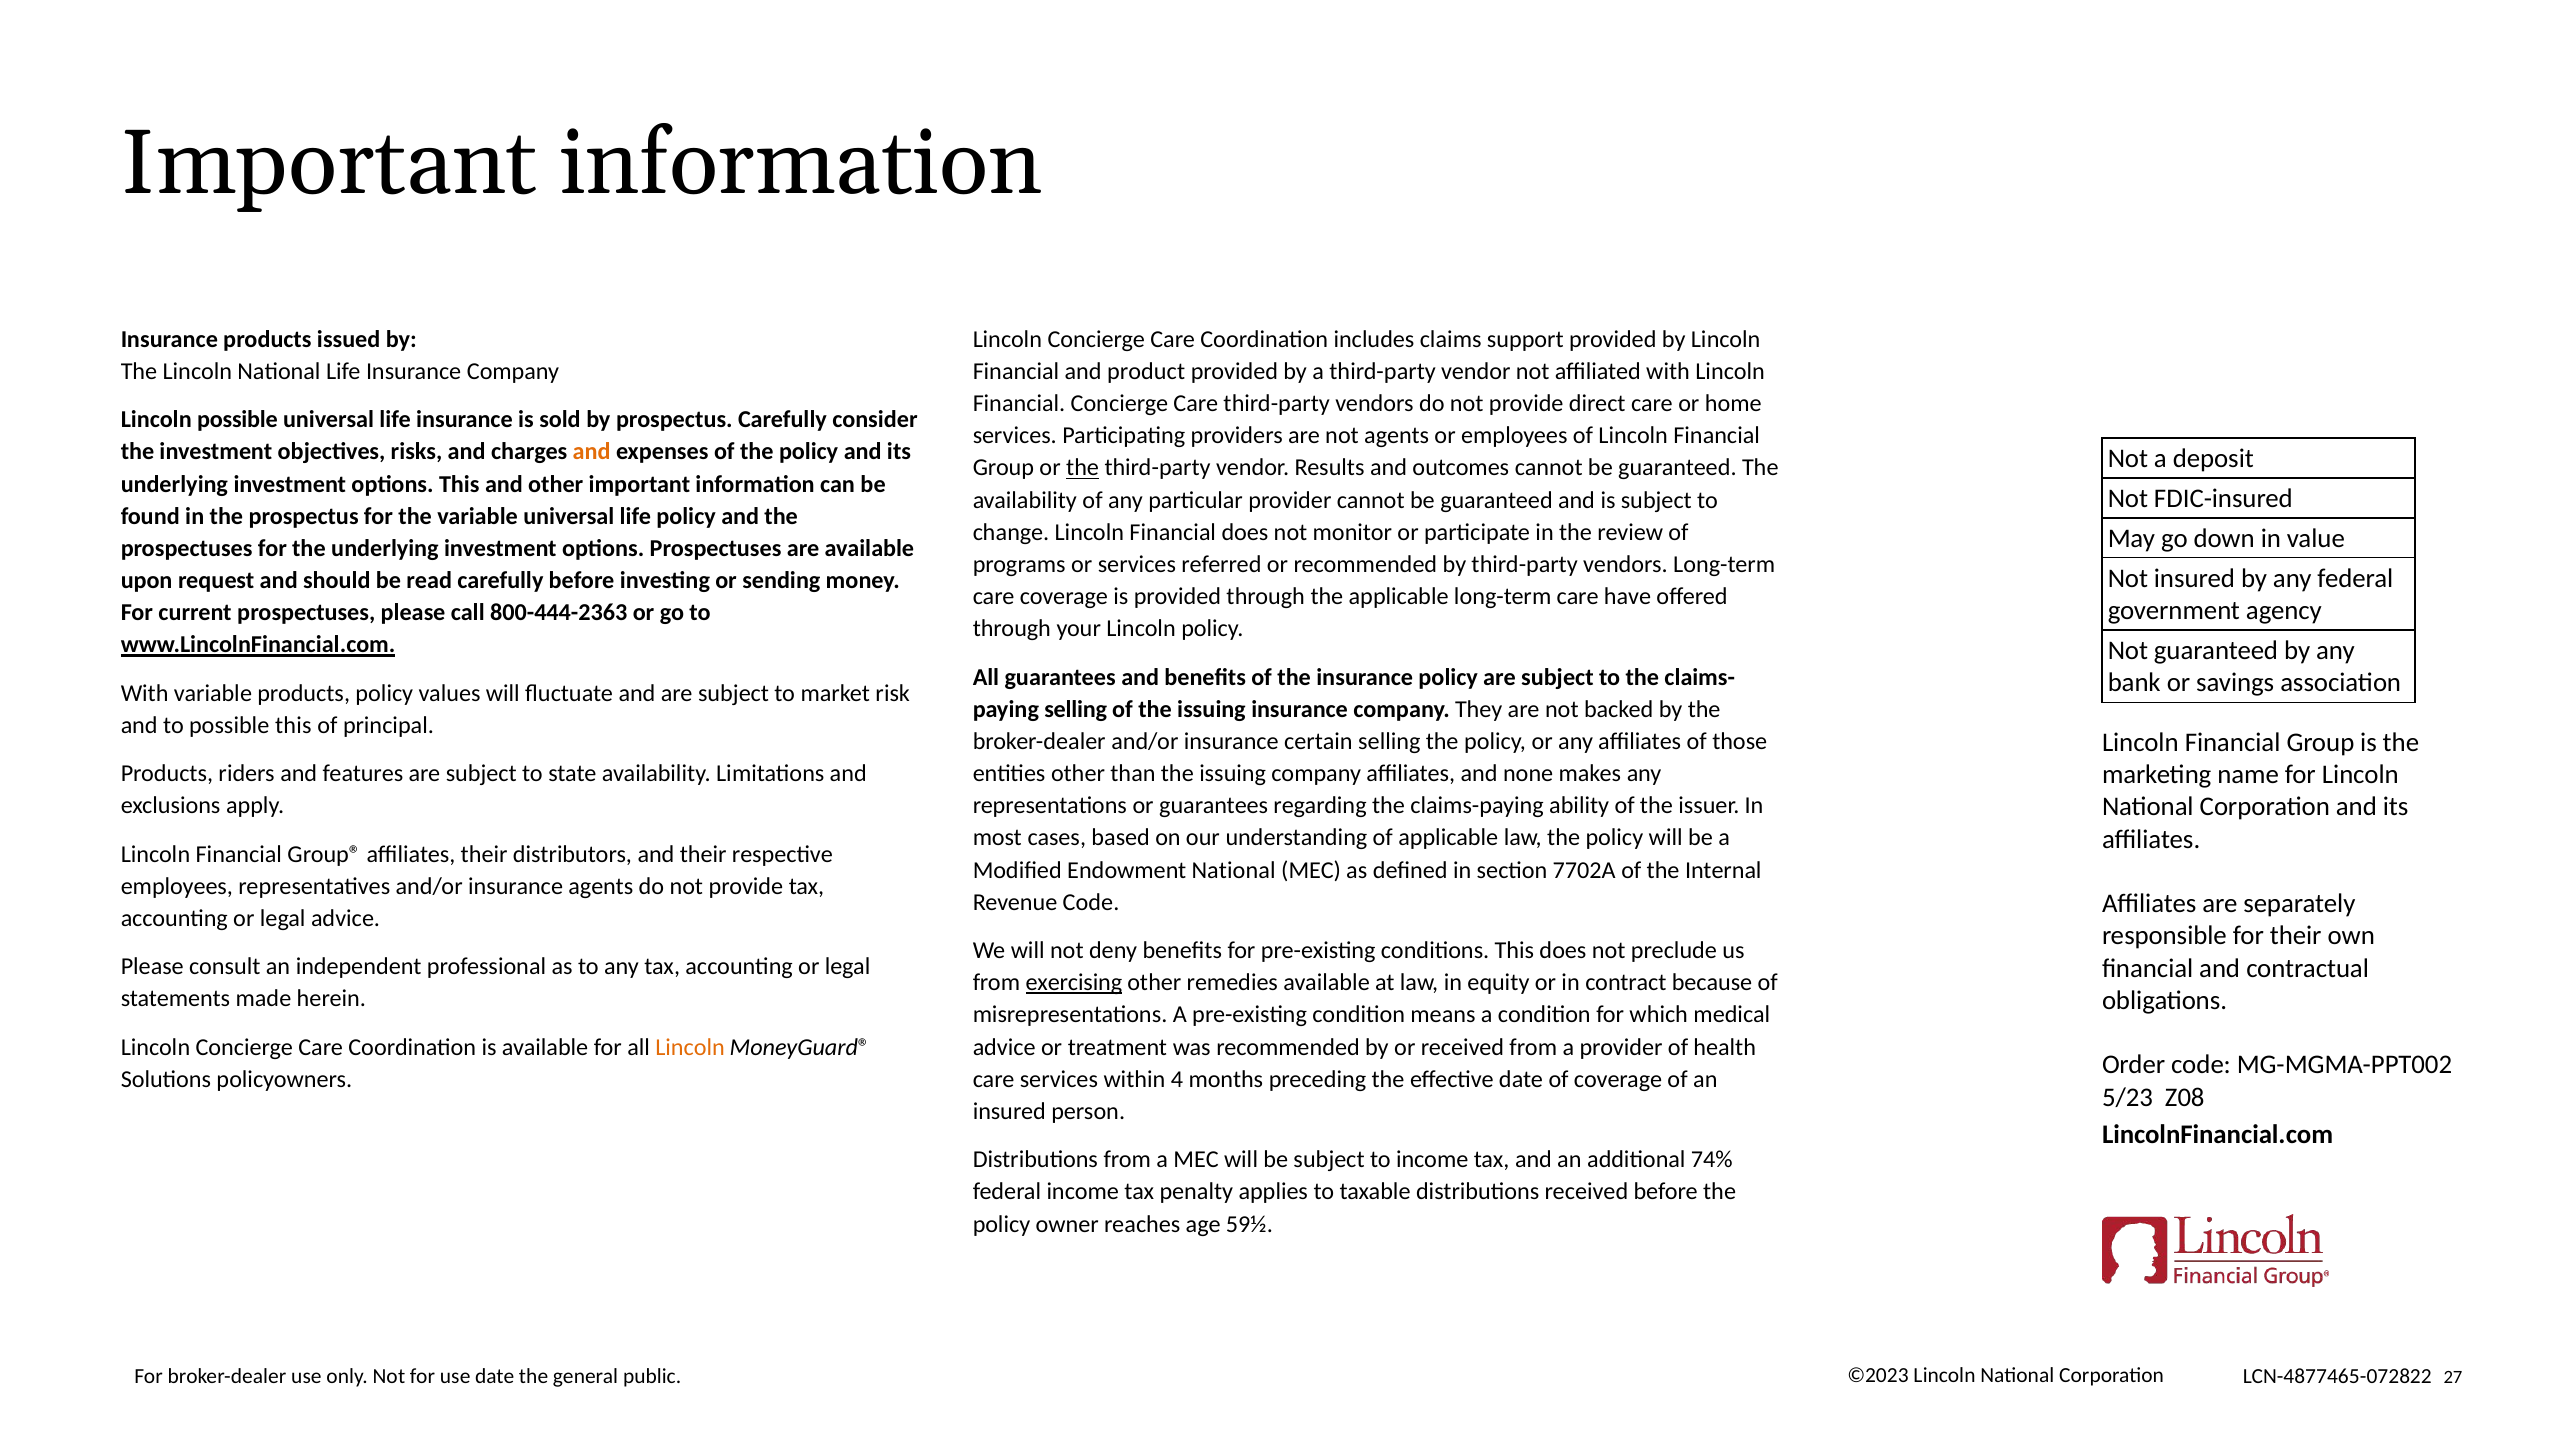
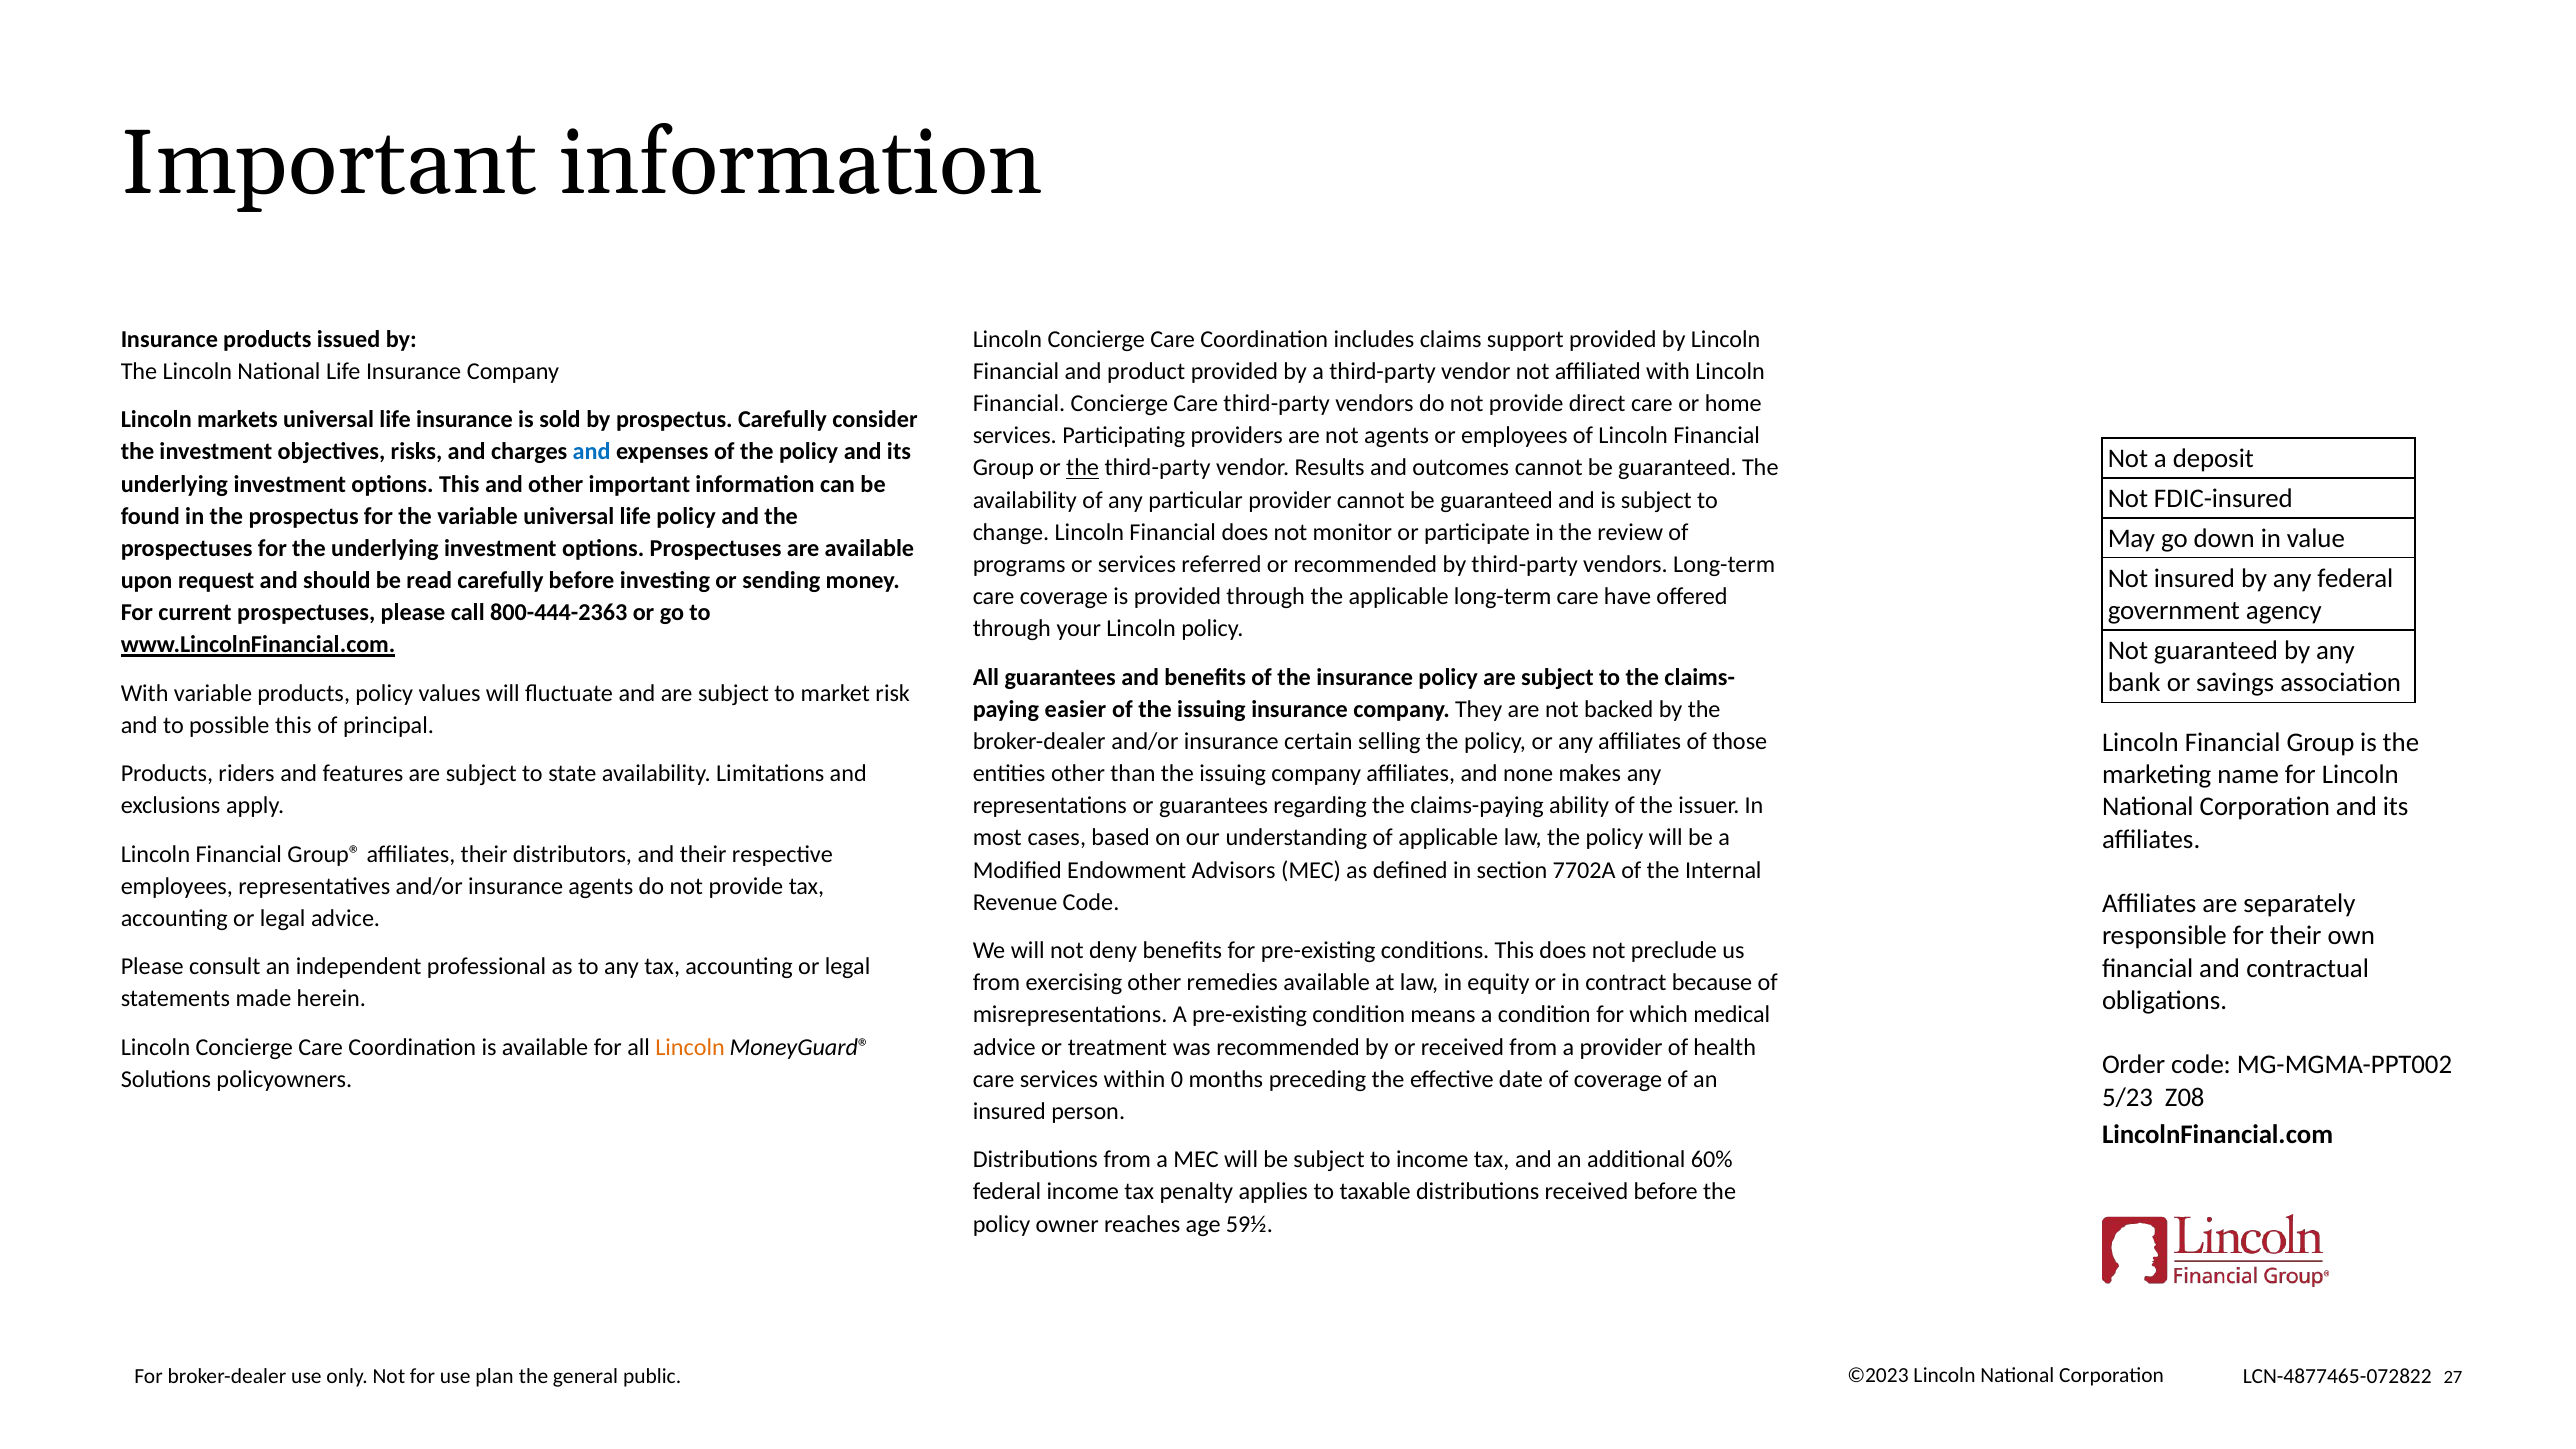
Lincoln possible: possible -> markets (237, 420)
and colour: orange -> blue (592, 452)
selling: selling -> easier (1075, 709)
Endowment National: National -> Advisors (1234, 870)
exercising underline: present -> none (1074, 983)
4: 4 -> 0 (1177, 1079)
74%: 74% -> 60% (1712, 1160)
date: date -> plan (495, 1377)
